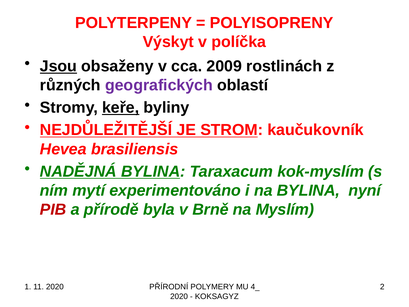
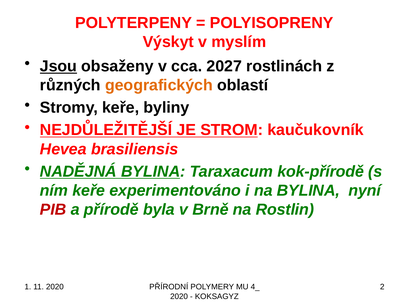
políčka: políčka -> myslím (239, 42)
2009: 2009 -> 2027 (224, 66)
geografických colour: purple -> orange (159, 85)
keře underline: present -> none (121, 108)
kok-myslím: kok-myslím -> kok-přírodě (321, 171)
ním mytí: mytí -> keře (89, 190)
Myslím: Myslím -> Rostlin (285, 209)
